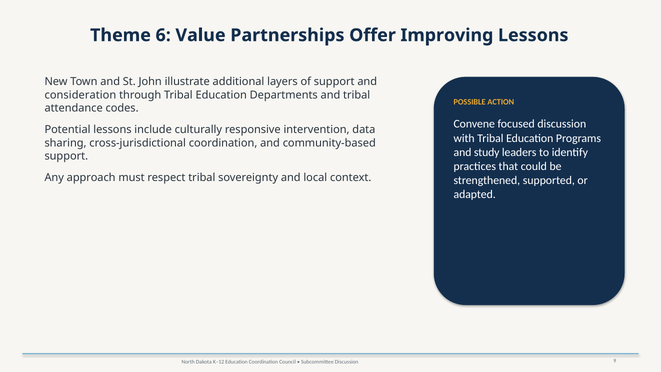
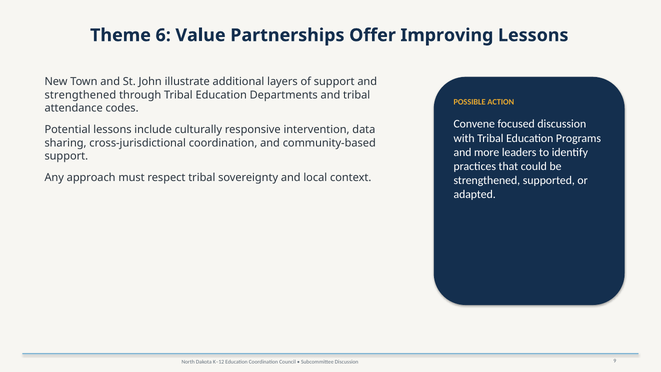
consideration: consideration -> strengthened (80, 95)
study: study -> more (487, 152)
